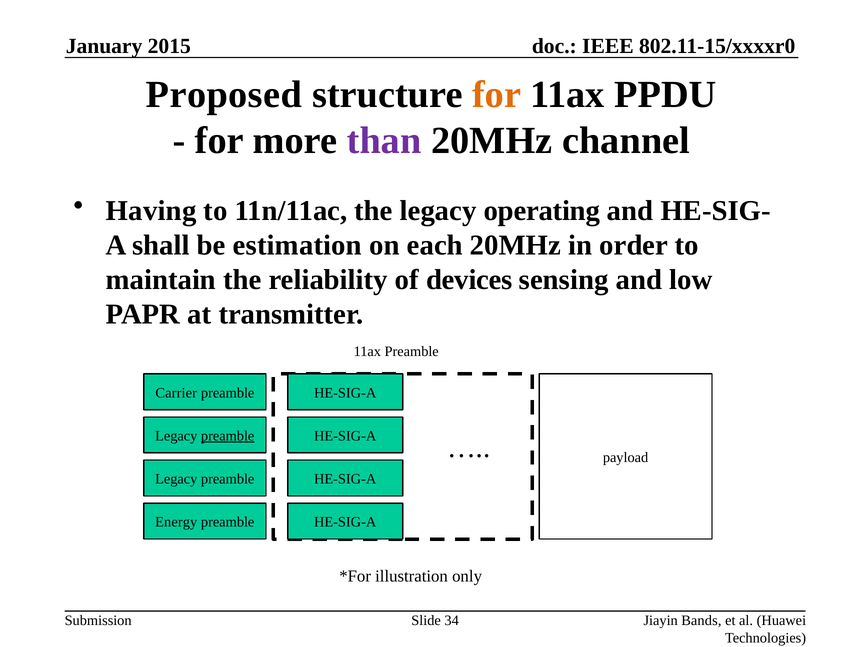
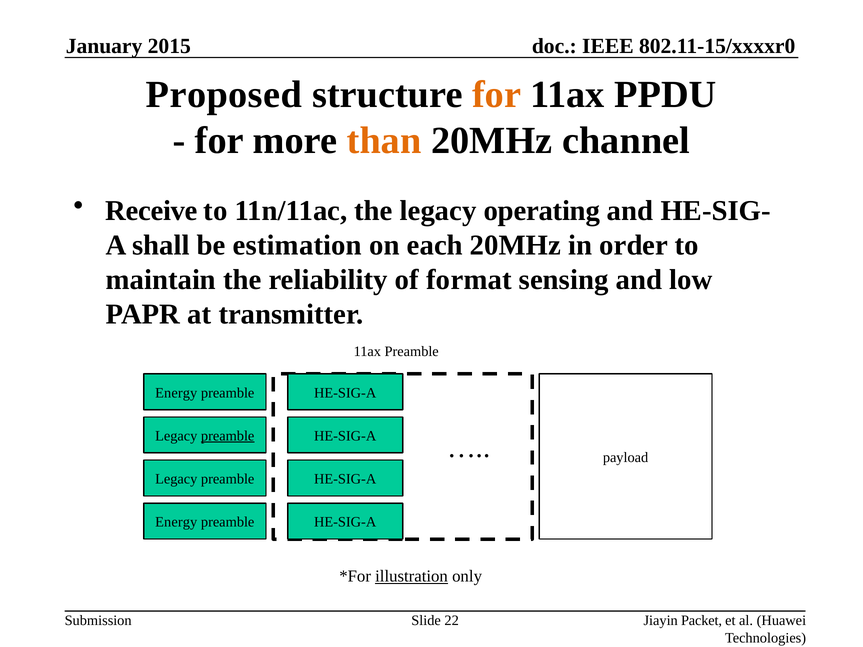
than colour: purple -> orange (384, 141)
Having: Having -> Receive (151, 211)
devices: devices -> format (469, 280)
Carrier: Carrier -> Energy (176, 393)
illustration underline: none -> present (412, 576)
34: 34 -> 22 (452, 621)
Bands: Bands -> Packet (702, 621)
